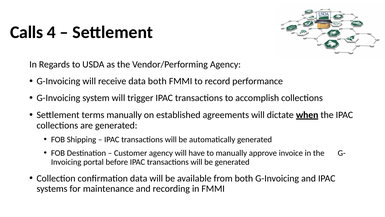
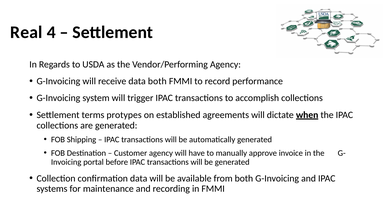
Calls: Calls -> Real (26, 32)
terms manually: manually -> protypes (124, 115)
